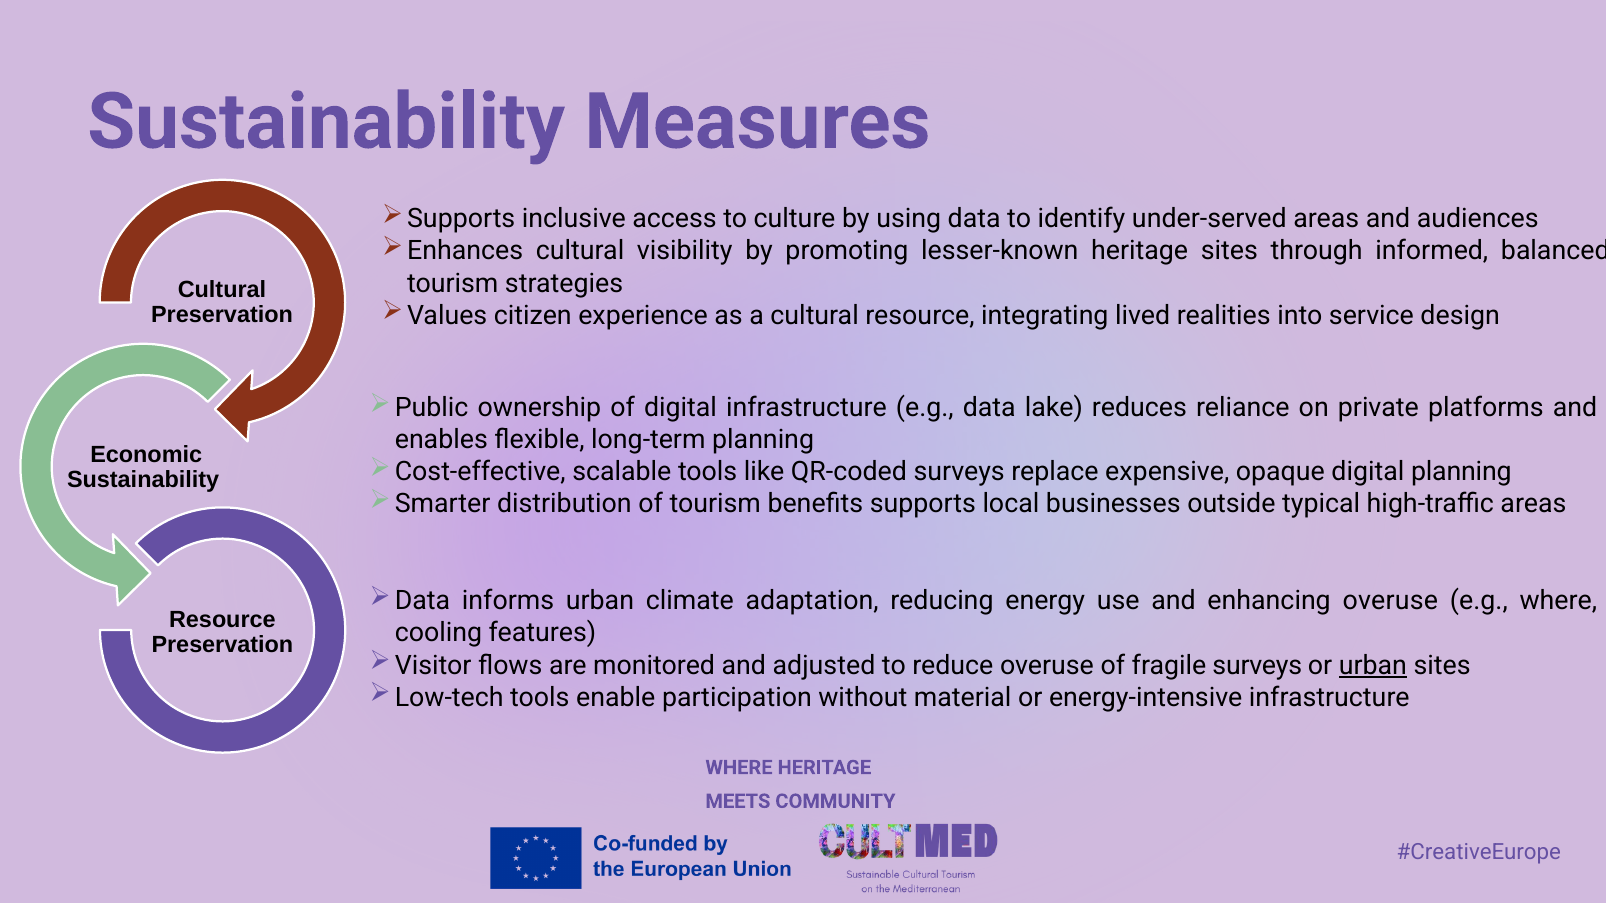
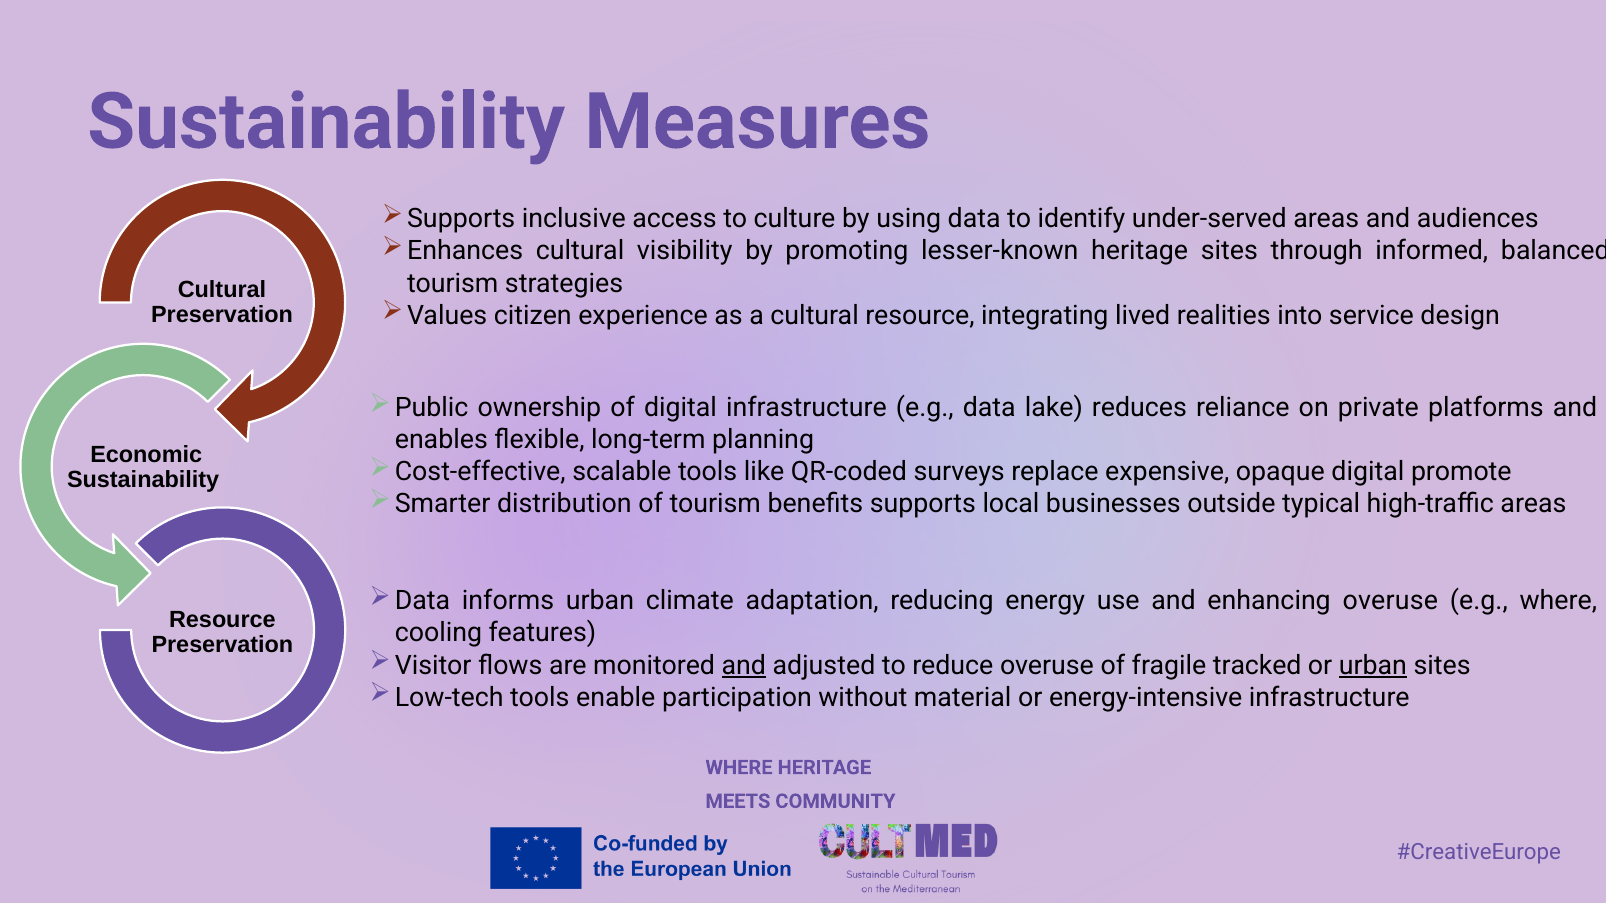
digital planning: planning -> promote (1461, 472)
and underline: none -> present (744, 665)
fragile surveys: surveys -> tracked (1257, 665)
